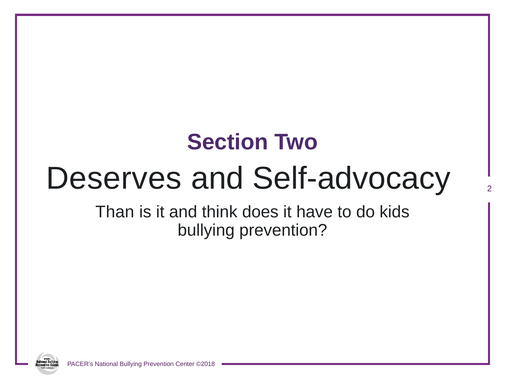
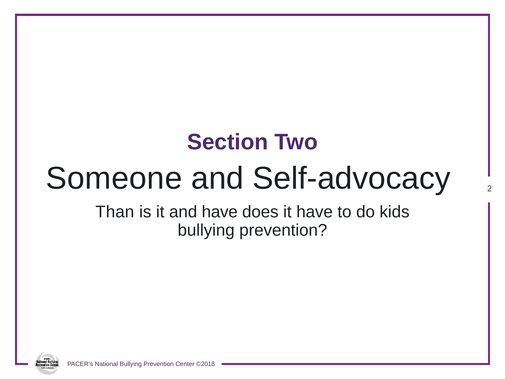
Deserves: Deserves -> Someone (114, 178)
and think: think -> have (220, 212)
